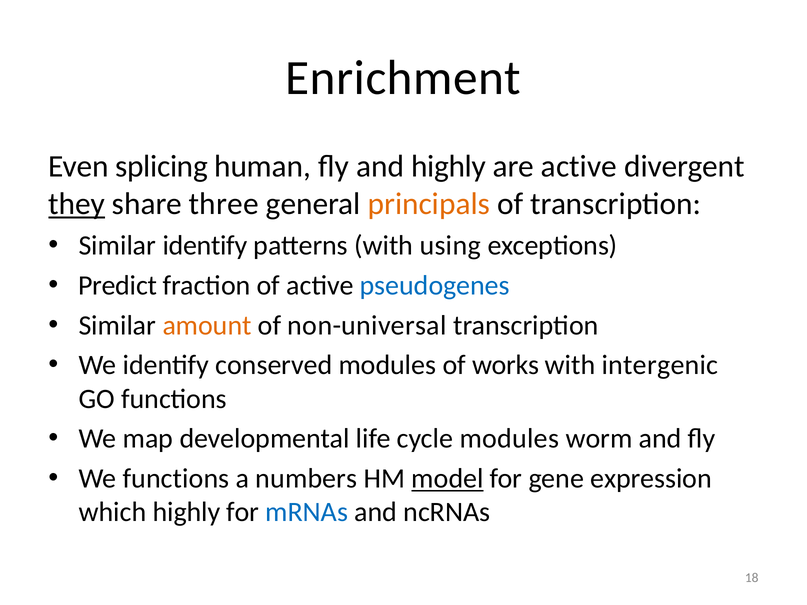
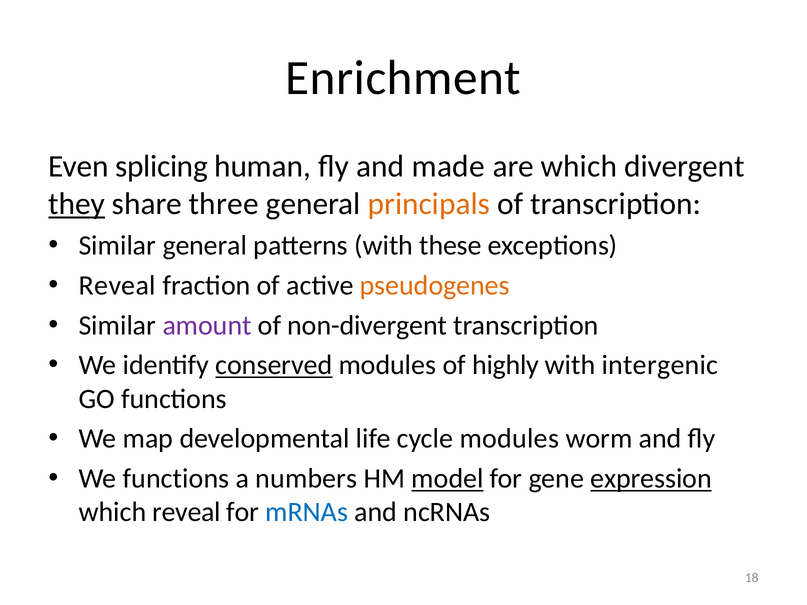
and highly: highly -> made (448, 166)
are active: active -> which (579, 166)
Similar identify: identify -> general (205, 246)
using: using -> these (451, 246)
Predict: Predict -> Reveal (117, 286)
pseudogenes colour: blue -> orange (435, 286)
amount colour: orange -> purple (207, 325)
non-universal: non-universal -> non-divergent (367, 325)
conserved underline: none -> present (274, 365)
works: works -> highly (506, 365)
expression underline: none -> present (651, 479)
which highly: highly -> reveal (187, 512)
